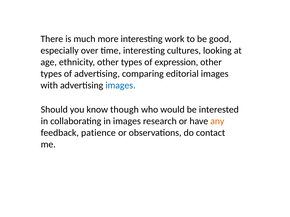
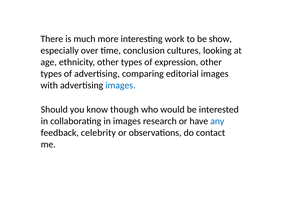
good: good -> show (220, 39)
time interesting: interesting -> conclusion (144, 51)
any colour: orange -> blue (217, 121)
patience: patience -> celebrity (98, 133)
